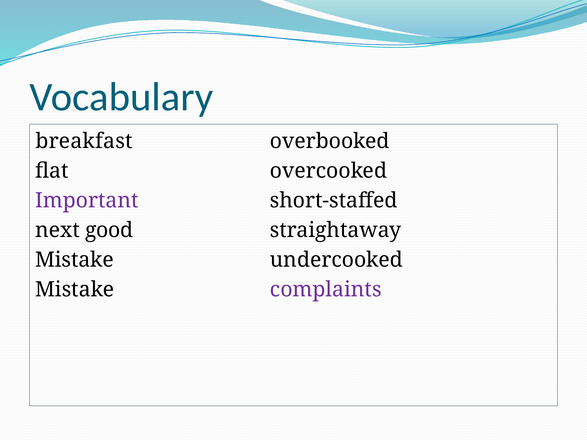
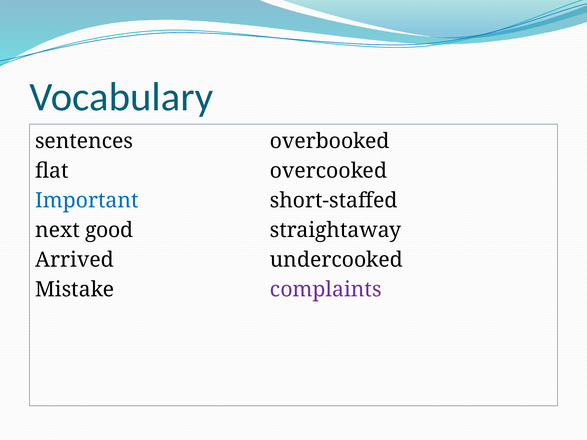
breakfast: breakfast -> sentences (84, 141)
Important colour: purple -> blue (87, 201)
Mistake: Mistake -> Arrived (74, 260)
